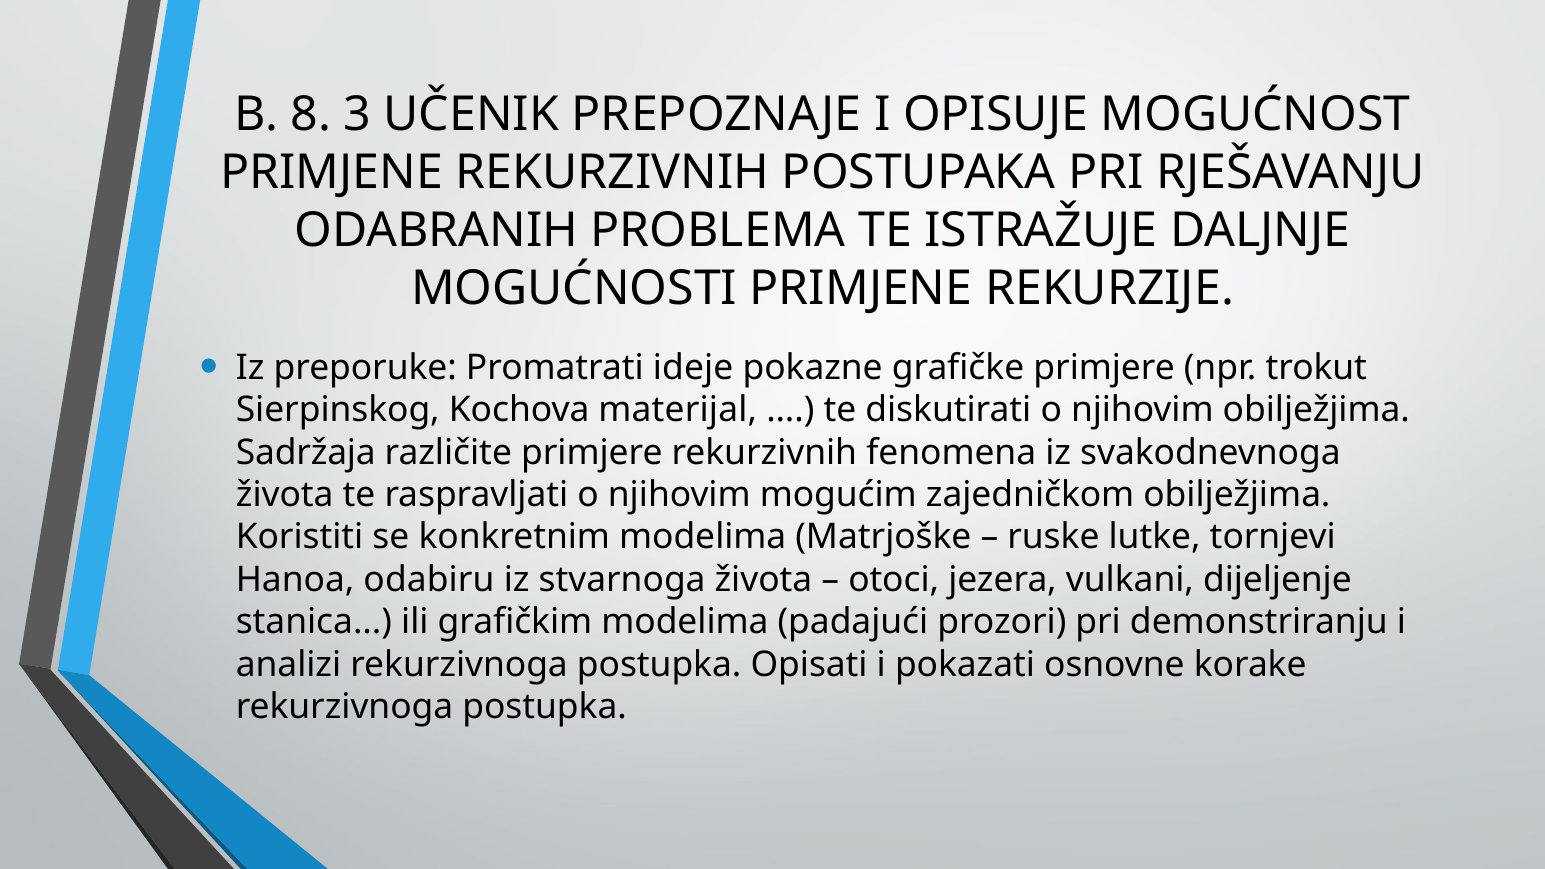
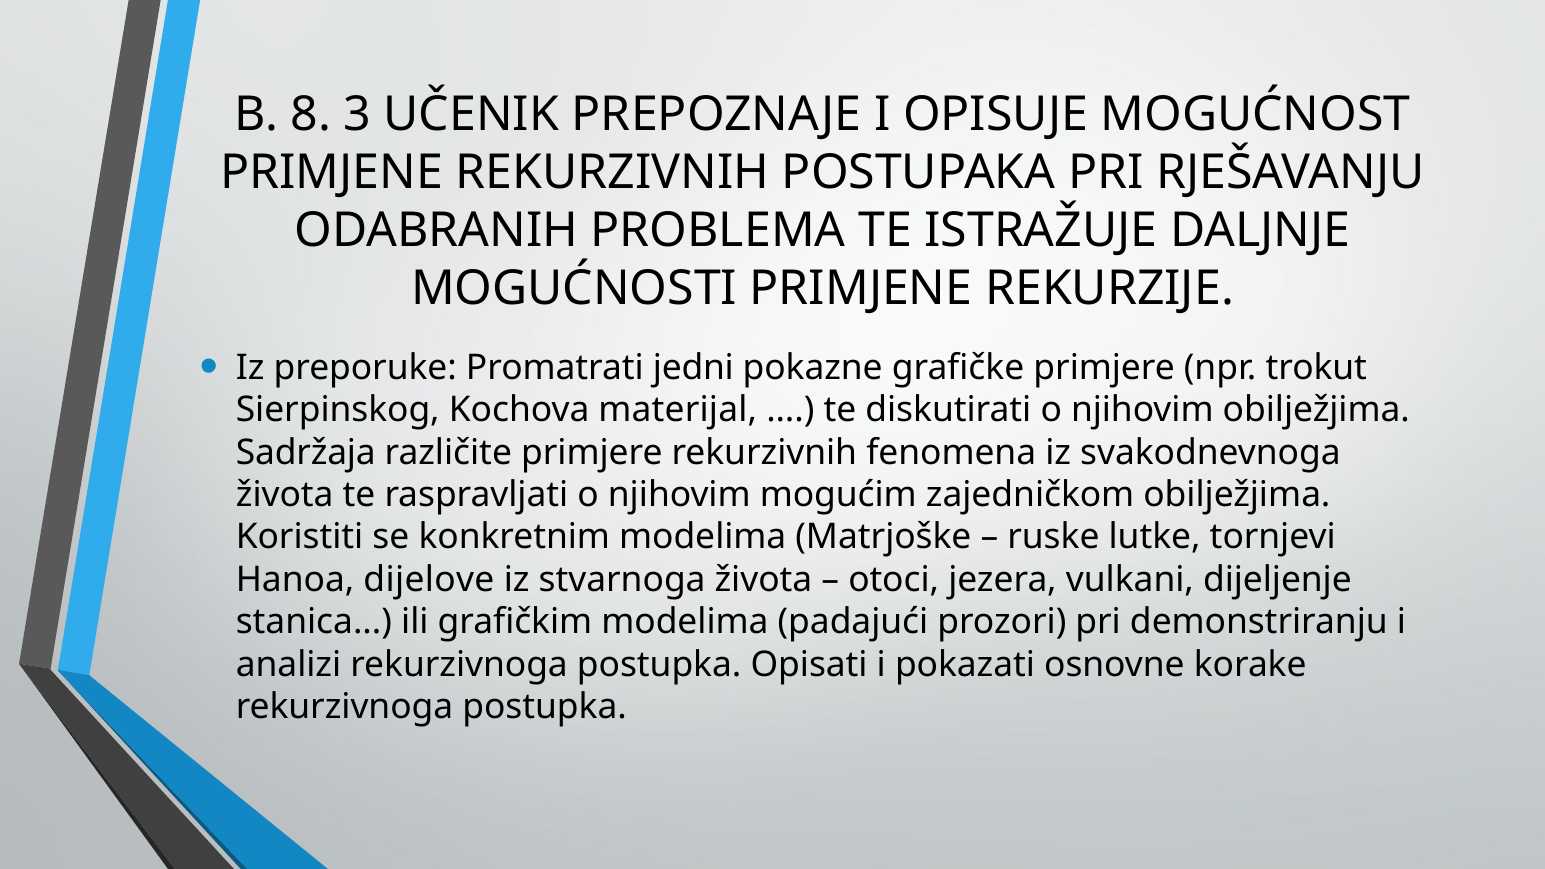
ideje: ideje -> jedni (693, 367)
odabiru: odabiru -> dijelove (429, 580)
